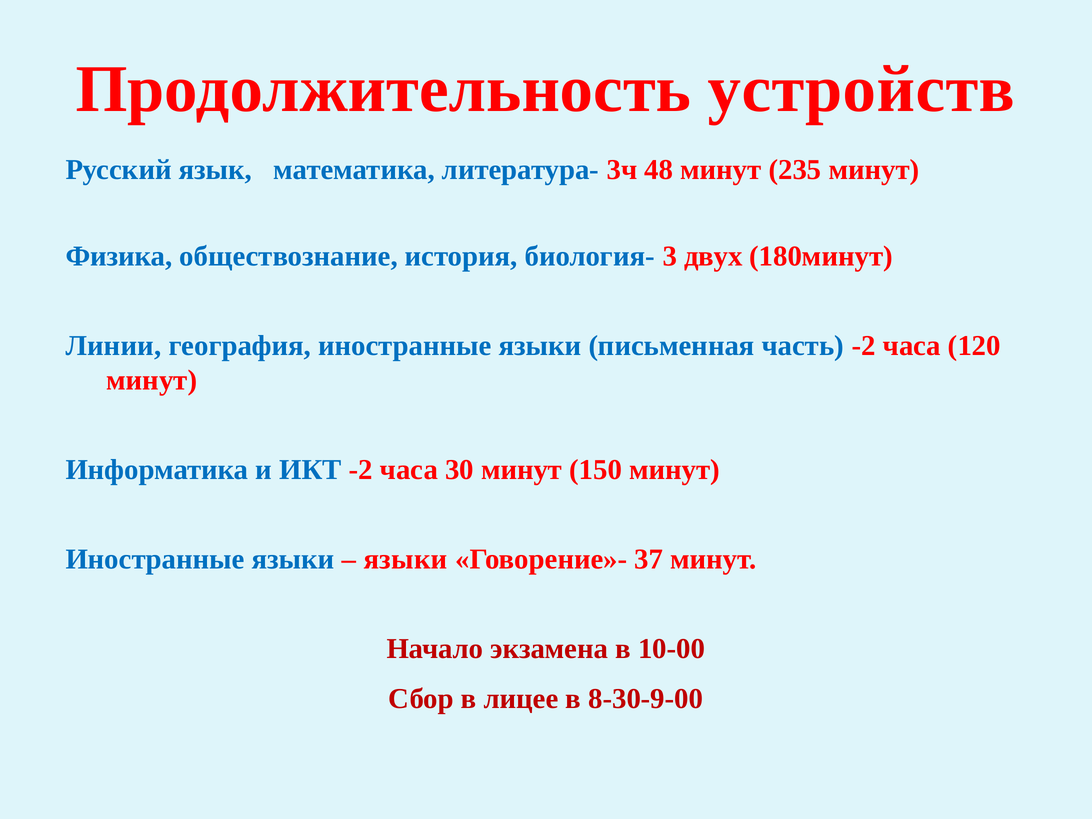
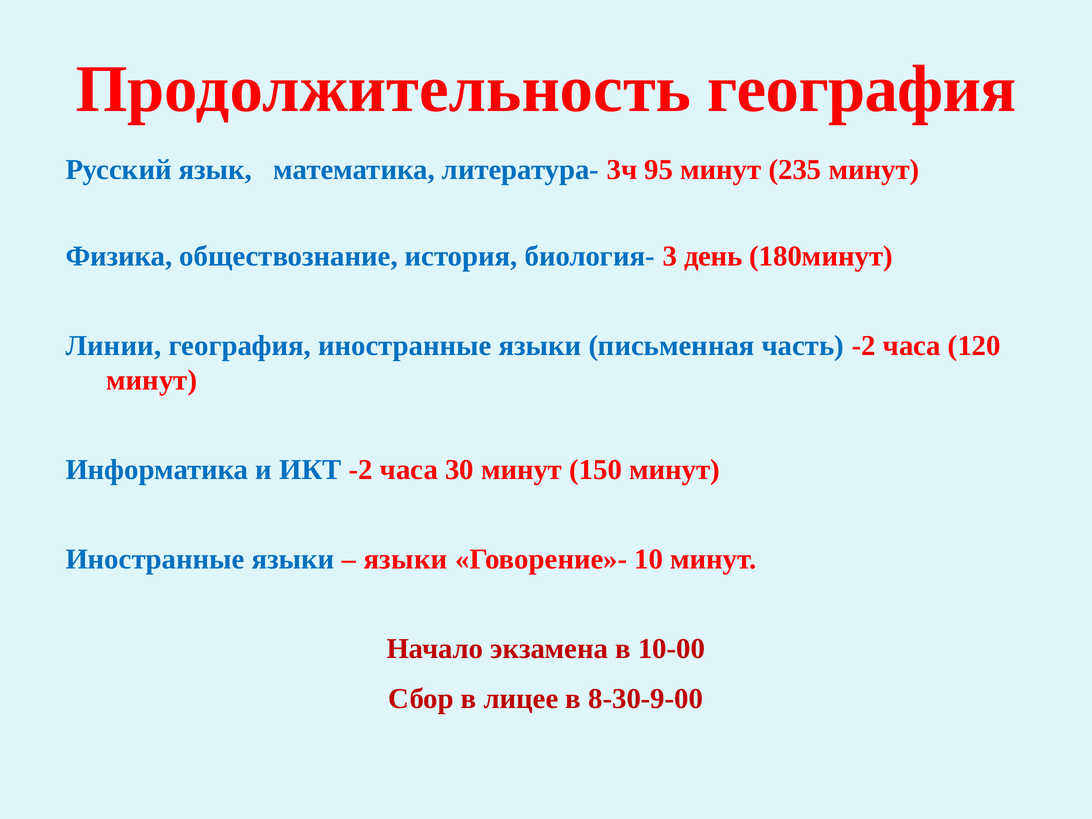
Продолжительность устройств: устройств -> география (862, 89)
48: 48 -> 95 (659, 170)
двух: двух -> день (713, 256)
37: 37 -> 10 (649, 559)
